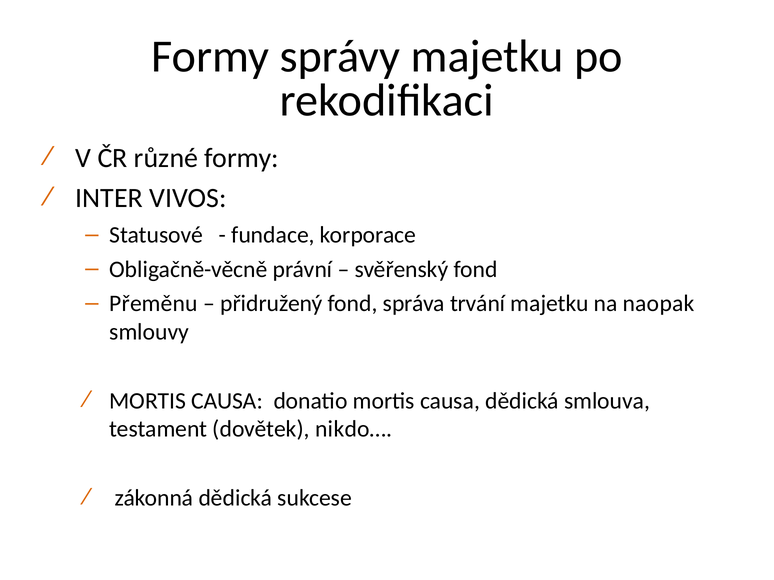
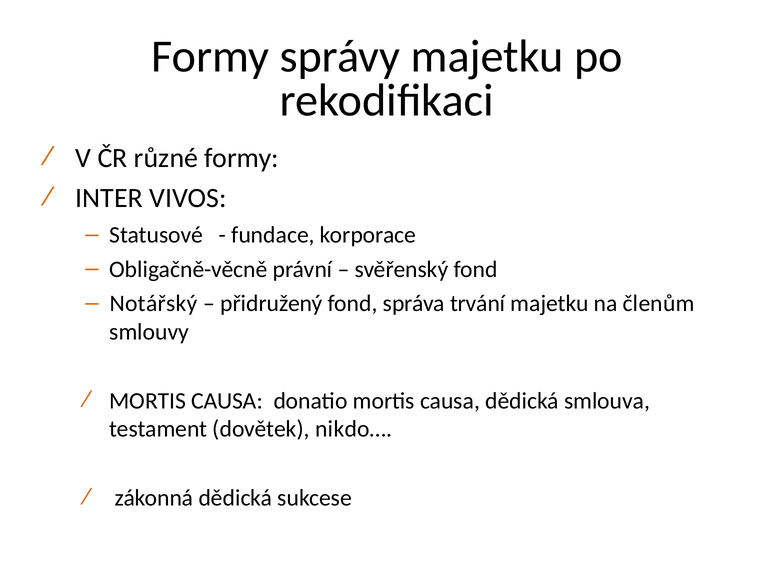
Přeměnu: Přeměnu -> Notářský (154, 304)
naopak: naopak -> členům (659, 304)
